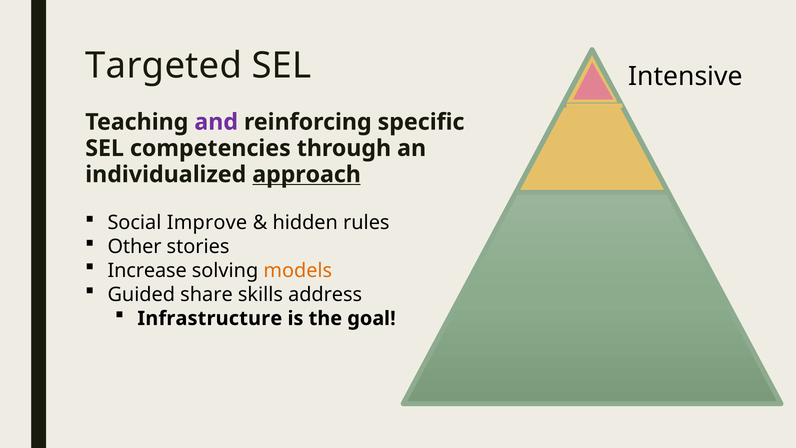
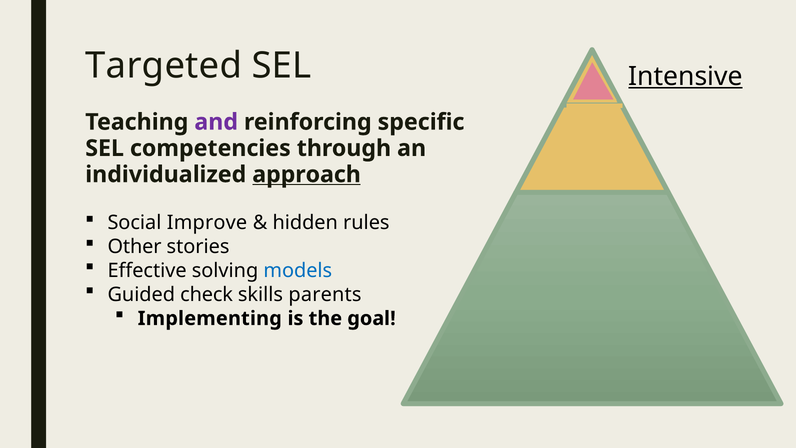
Intensive underline: none -> present (685, 76)
Increase: Increase -> Effective (147, 271)
models colour: orange -> blue (298, 271)
share: share -> check (207, 294)
address: address -> parents (325, 294)
Infrastructure: Infrastructure -> Implementing (210, 318)
